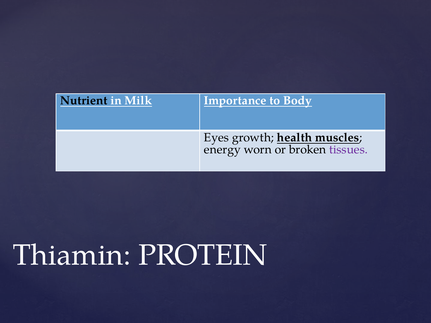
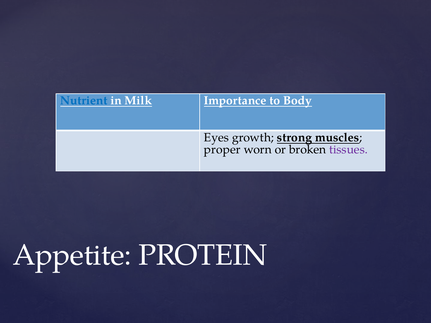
Nutrient colour: black -> blue (84, 101)
health: health -> strong (295, 138)
energy: energy -> proper (222, 150)
Thiamin: Thiamin -> Appetite (72, 255)
